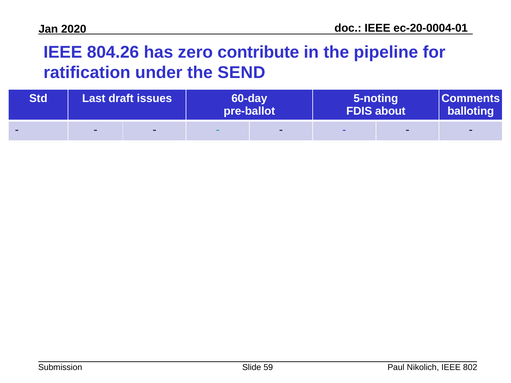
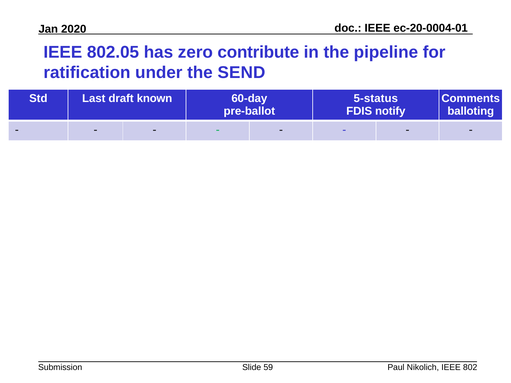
804.26: 804.26 -> 802.05 (113, 52)
issues: issues -> known (154, 98)
5-noting: 5-noting -> 5-status (376, 98)
about: about -> notify (390, 111)
